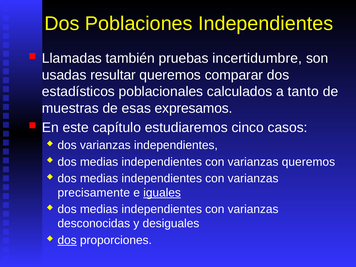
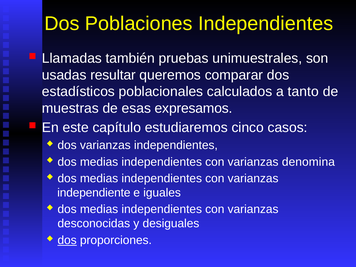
incertidumbre: incertidumbre -> unimuestrales (257, 58)
varianzas queremos: queremos -> denomina (308, 162)
precisamente: precisamente -> independiente (94, 193)
iguales underline: present -> none (162, 193)
